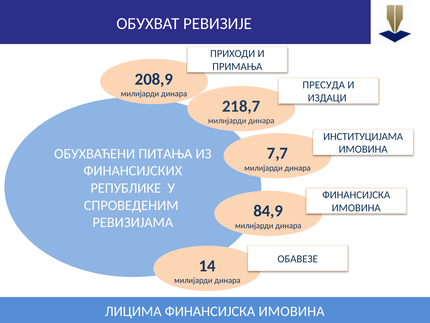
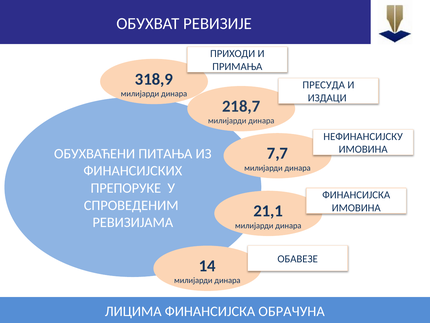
208,9: 208,9 -> 318,9 (154, 79)
ИНСТИТУЦИЈАМА: ИНСТИТУЦИЈАМА -> НЕФИНАНСИЈСКУ (363, 136)
РЕПУБЛИКЕ: РЕПУБЛИКЕ -> ПРЕПОРУКЕ (126, 188)
84,9: 84,9 -> 21,1 (268, 211)
ИМОВИНА: ИМОВИНА -> ОБРАЧУНА (292, 311)
